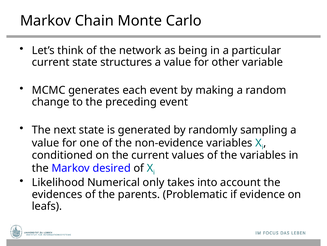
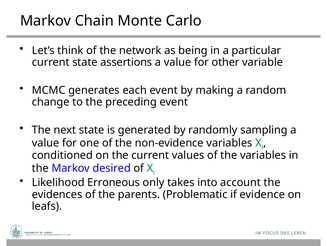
structures: structures -> assertions (126, 62)
Numerical: Numerical -> Erroneous (114, 182)
